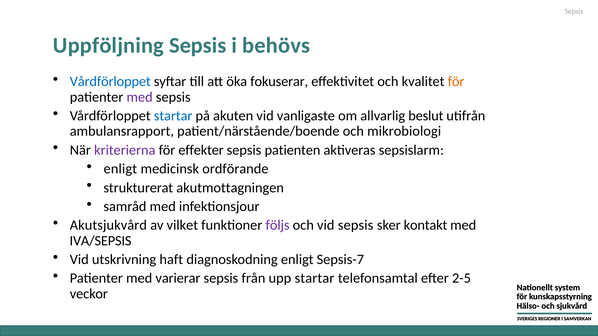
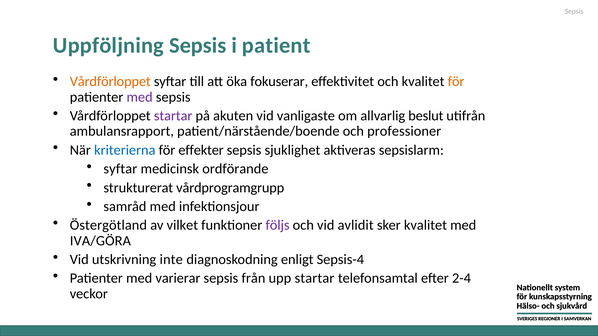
behövs: behövs -> patient (276, 46)
Vårdförloppet colour: blue -> orange (110, 82)
startar colour: blue -> purple (173, 116)
mikrobiologi: mikrobiologi -> professioner (404, 131)
kriterierna colour: purple -> blue (125, 150)
patienten: patienten -> sjuklighet (292, 150)
enligt: enligt -> syftar (120, 169)
akutmottagningen: akutmottagningen -> vårdprogramgrupp (230, 188)
Akutsjukvård: Akutsjukvård -> Östergötland (108, 225)
vid sepsis: sepsis -> avlidit (356, 225)
sker kontakt: kontakt -> kvalitet (425, 225)
IVA/SEPSIS: IVA/SEPSIS -> IVA/GÖRA (100, 241)
haft: haft -> inte (171, 260)
Sepsis-7: Sepsis-7 -> Sepsis-4 (340, 260)
2-5: 2-5 -> 2-4 (462, 279)
